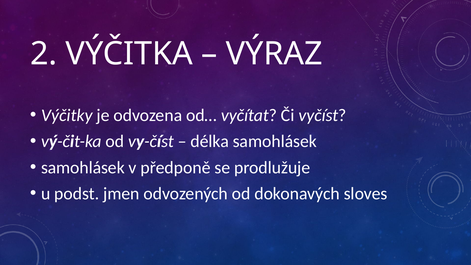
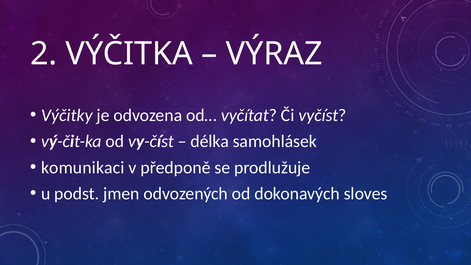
samohlásek: samohlásek -> komunikaci (83, 168)
